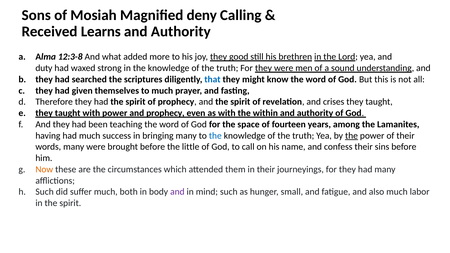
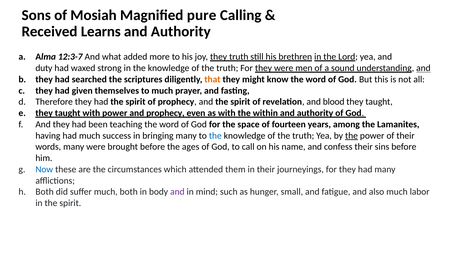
deny: deny -> pure (202, 15)
12:3-8: 12:3-8 -> 12:3-7 (70, 57)
they good: good -> truth (239, 57)
and underline: none -> present (423, 68)
that colour: blue -> orange (212, 79)
crises: crises -> blood (334, 102)
little: little -> ages (191, 147)
Now colour: orange -> blue (44, 169)
Such: Such -> Both (45, 192)
